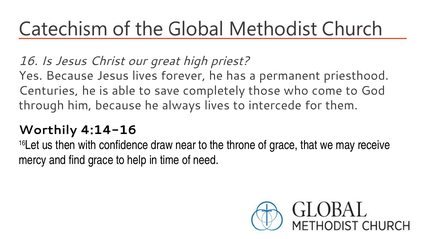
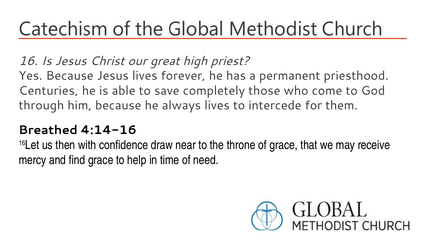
Worthily: Worthily -> Breathed (48, 130)
